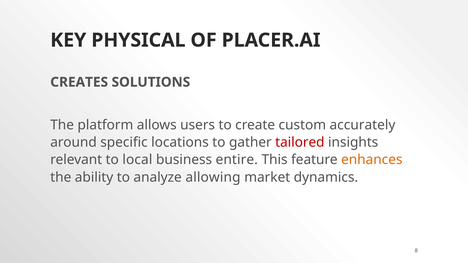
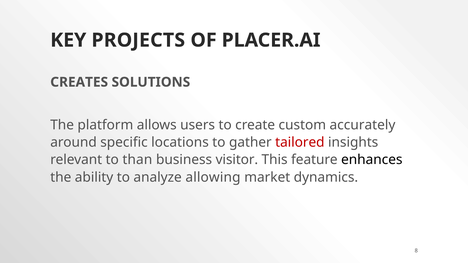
PHYSICAL: PHYSICAL -> PROJECTS (138, 40)
local: local -> than (137, 160)
entire: entire -> visitor (237, 160)
enhances colour: orange -> black (372, 160)
